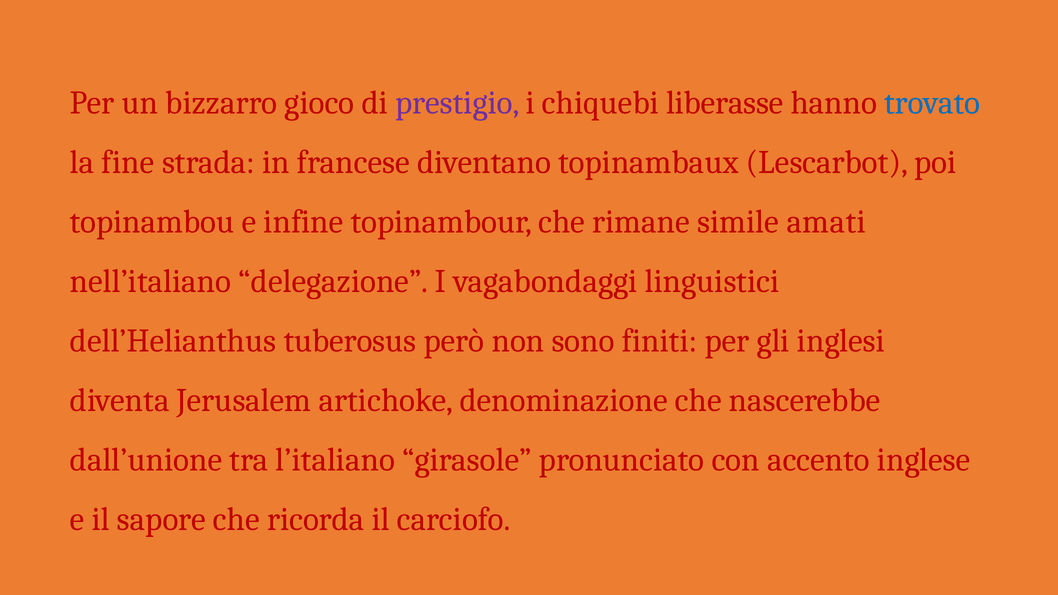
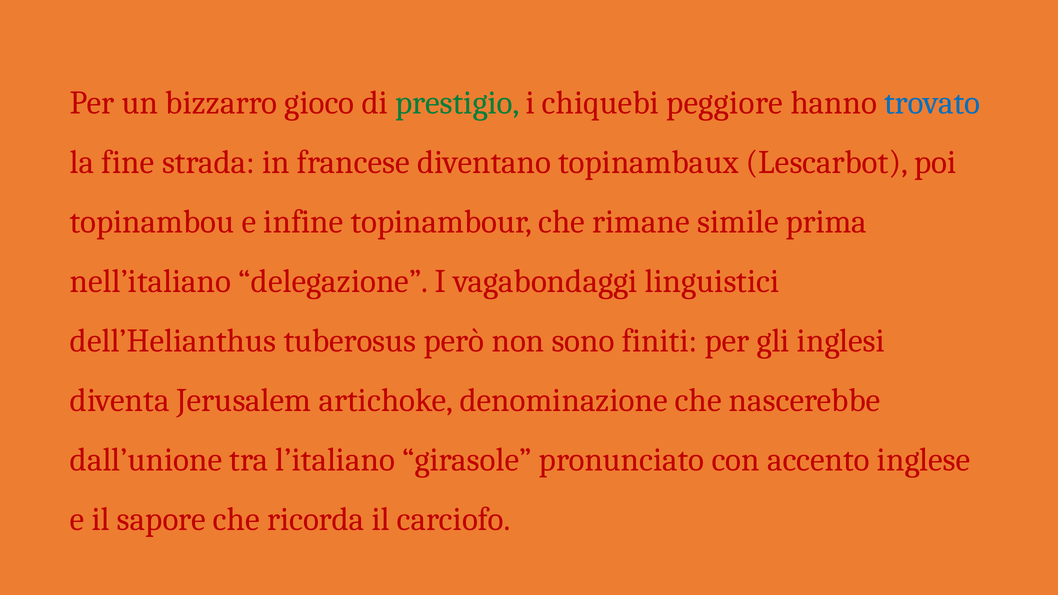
prestigio colour: purple -> green (457, 103)
liberasse: liberasse -> peggiore (725, 103)
amati: amati -> prima (826, 222)
